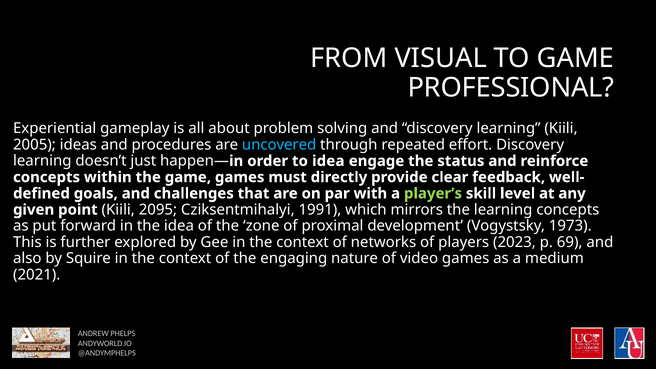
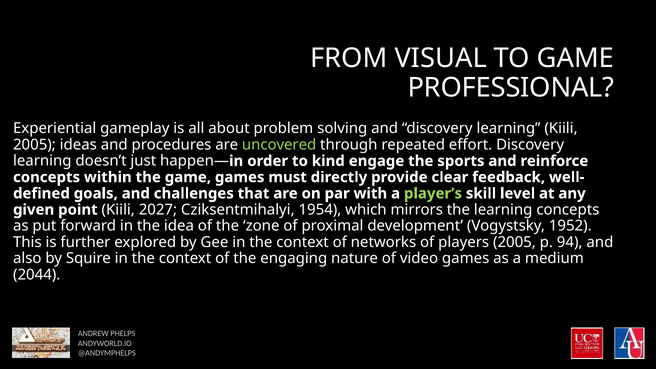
uncovered colour: light blue -> light green (279, 145)
to idea: idea -> kind (328, 161)
status: status -> sports (461, 161)
2095: 2095 -> 2027 (158, 210)
1991: 1991 -> 1954 (320, 210)
1973: 1973 -> 1952 (570, 226)
players 2023: 2023 -> 2005 (514, 242)
69: 69 -> 94 (570, 242)
2021: 2021 -> 2044 (37, 275)
